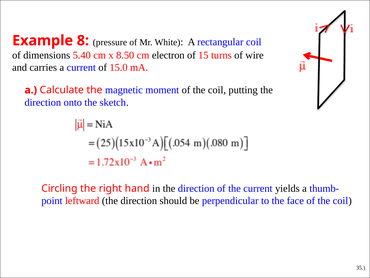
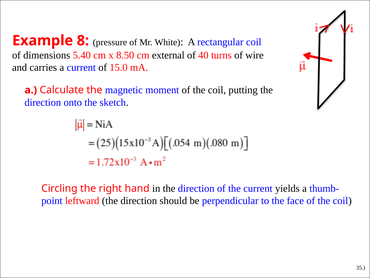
electron: electron -> external (168, 55)
15: 15 -> 40 (203, 55)
